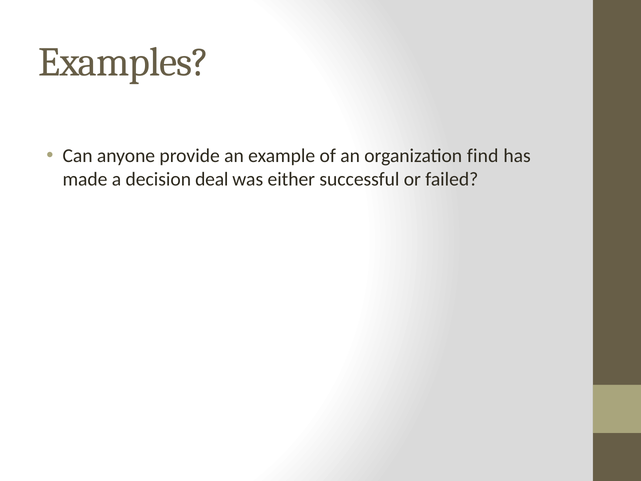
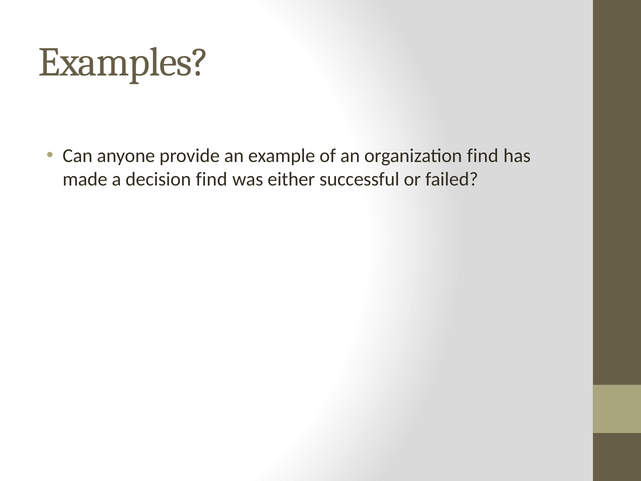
decision deal: deal -> find (212, 179)
